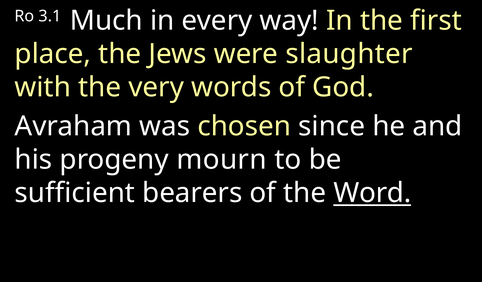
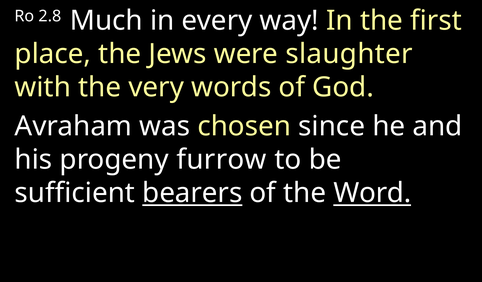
3.1: 3.1 -> 2.8 (50, 16)
mourn: mourn -> furrow (222, 160)
bearers underline: none -> present (192, 193)
